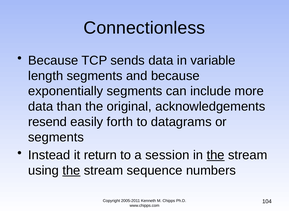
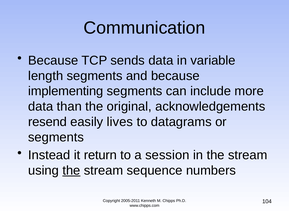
Connectionless: Connectionless -> Communication (144, 28)
exponentially: exponentially -> implementing (66, 91)
forth: forth -> lives (120, 122)
the underline: present -> none (216, 156)
